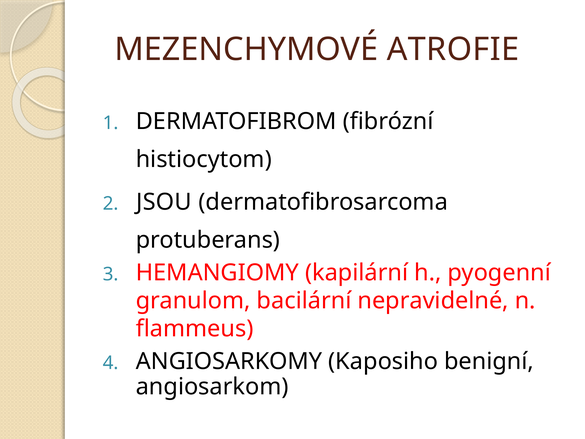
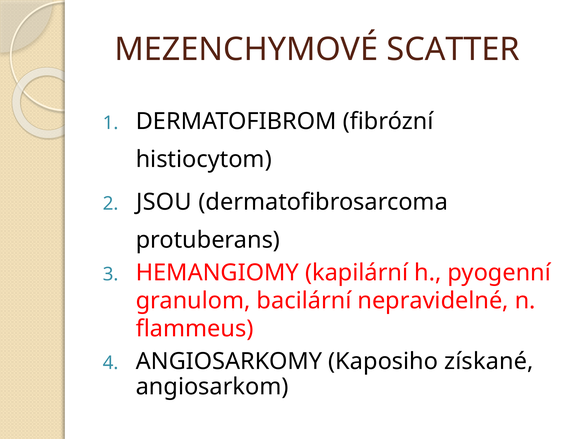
ATROFIE: ATROFIE -> SCATTER (453, 49)
benigní: benigní -> získané (489, 361)
